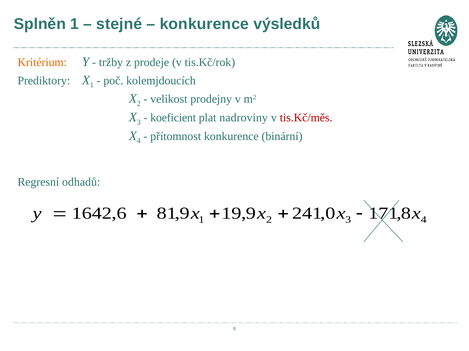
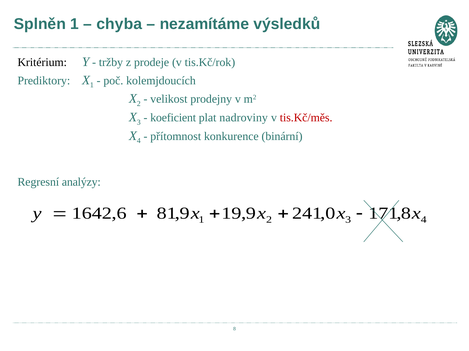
stejné: stejné -> chyba (119, 24)
konkurence: konkurence -> nezamítáme (204, 24)
Kritérium colour: orange -> black (42, 62)
odhadů: odhadů -> analýzy (81, 182)
